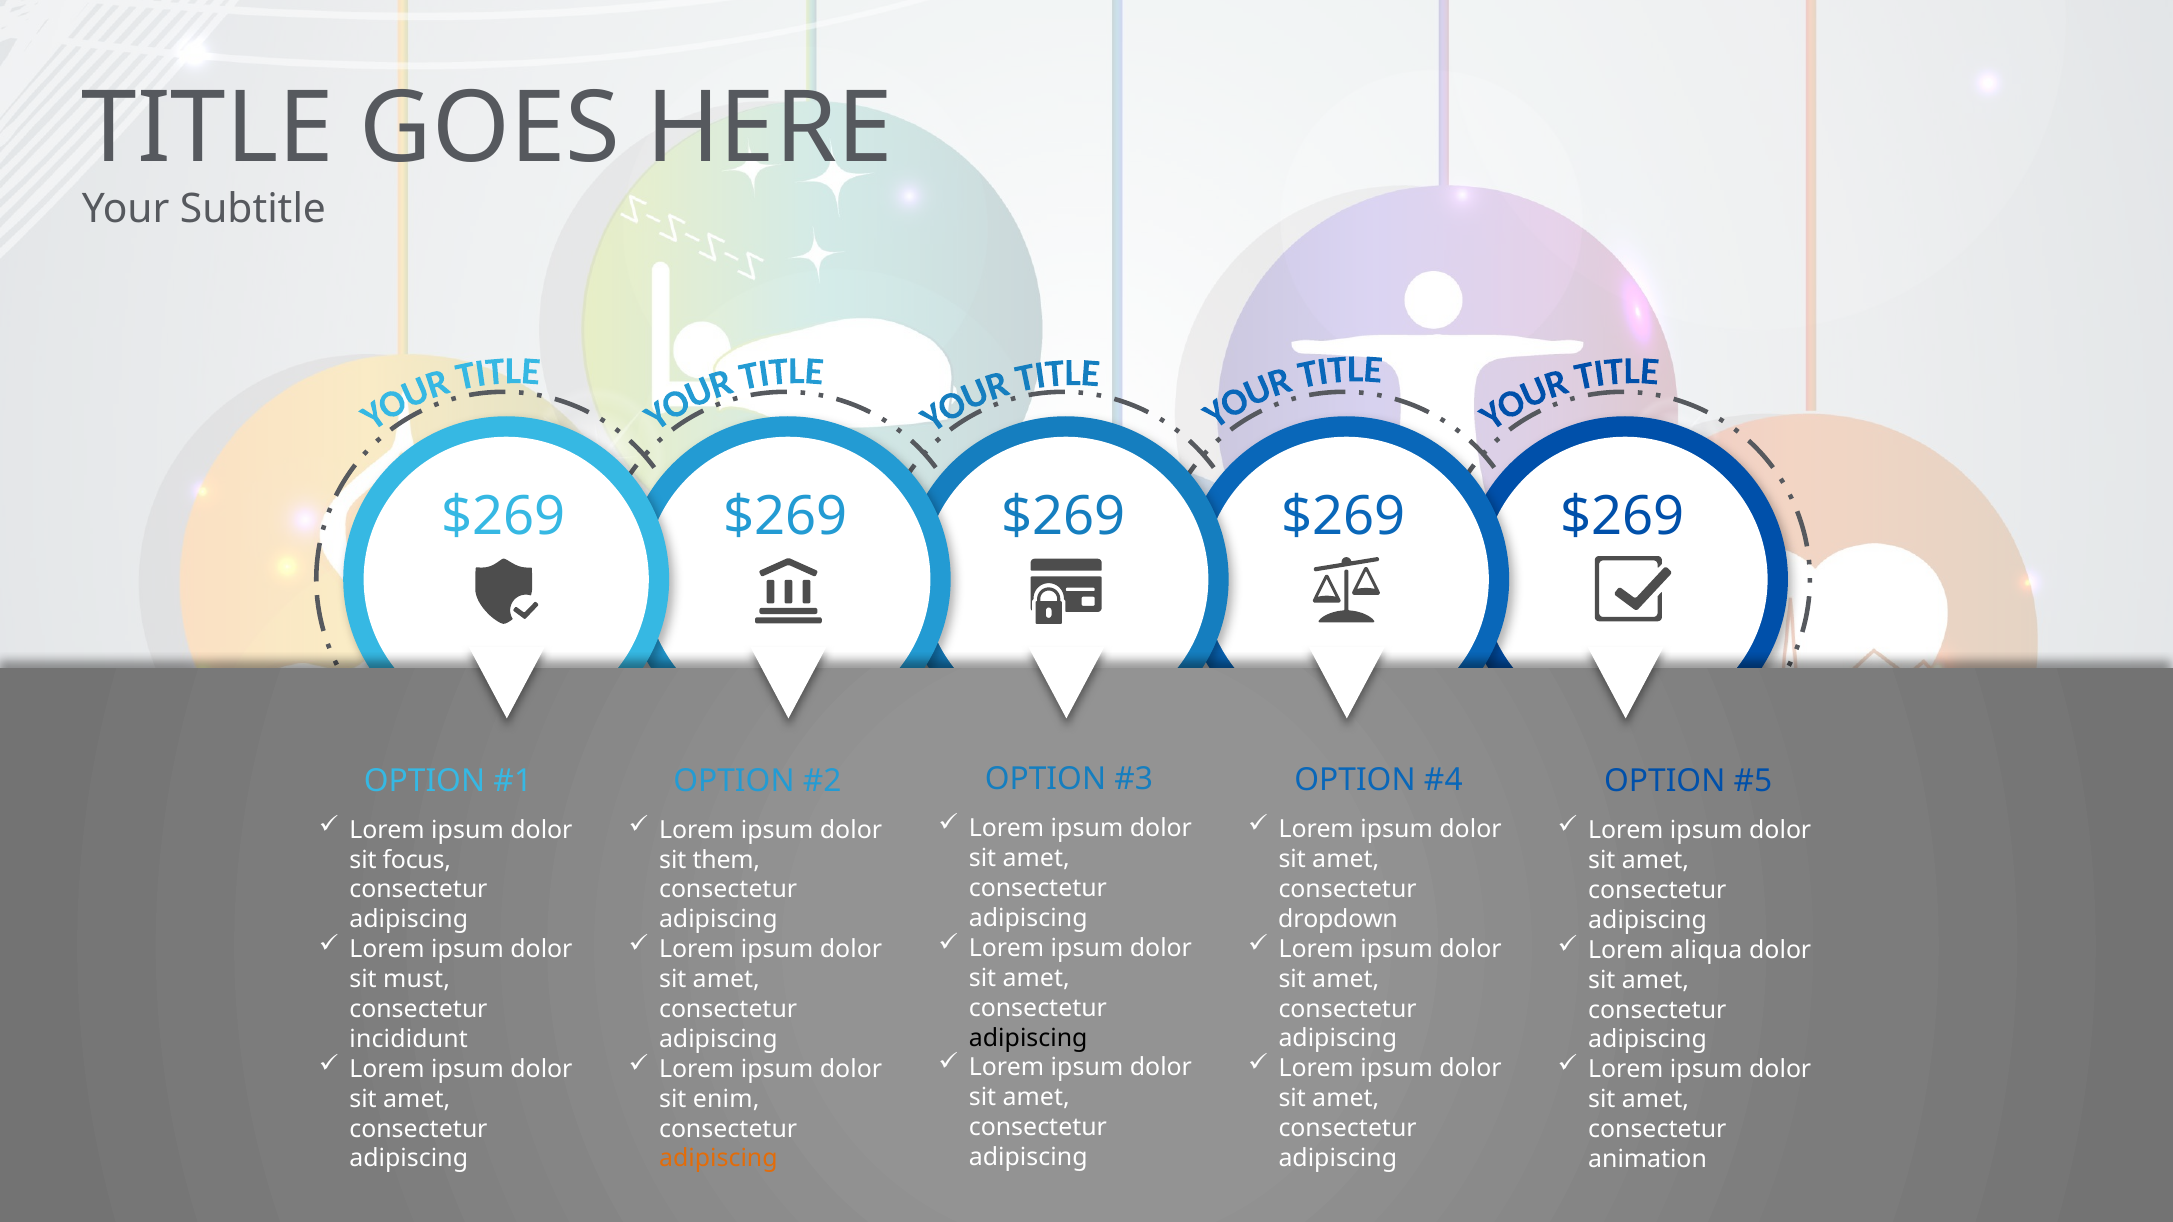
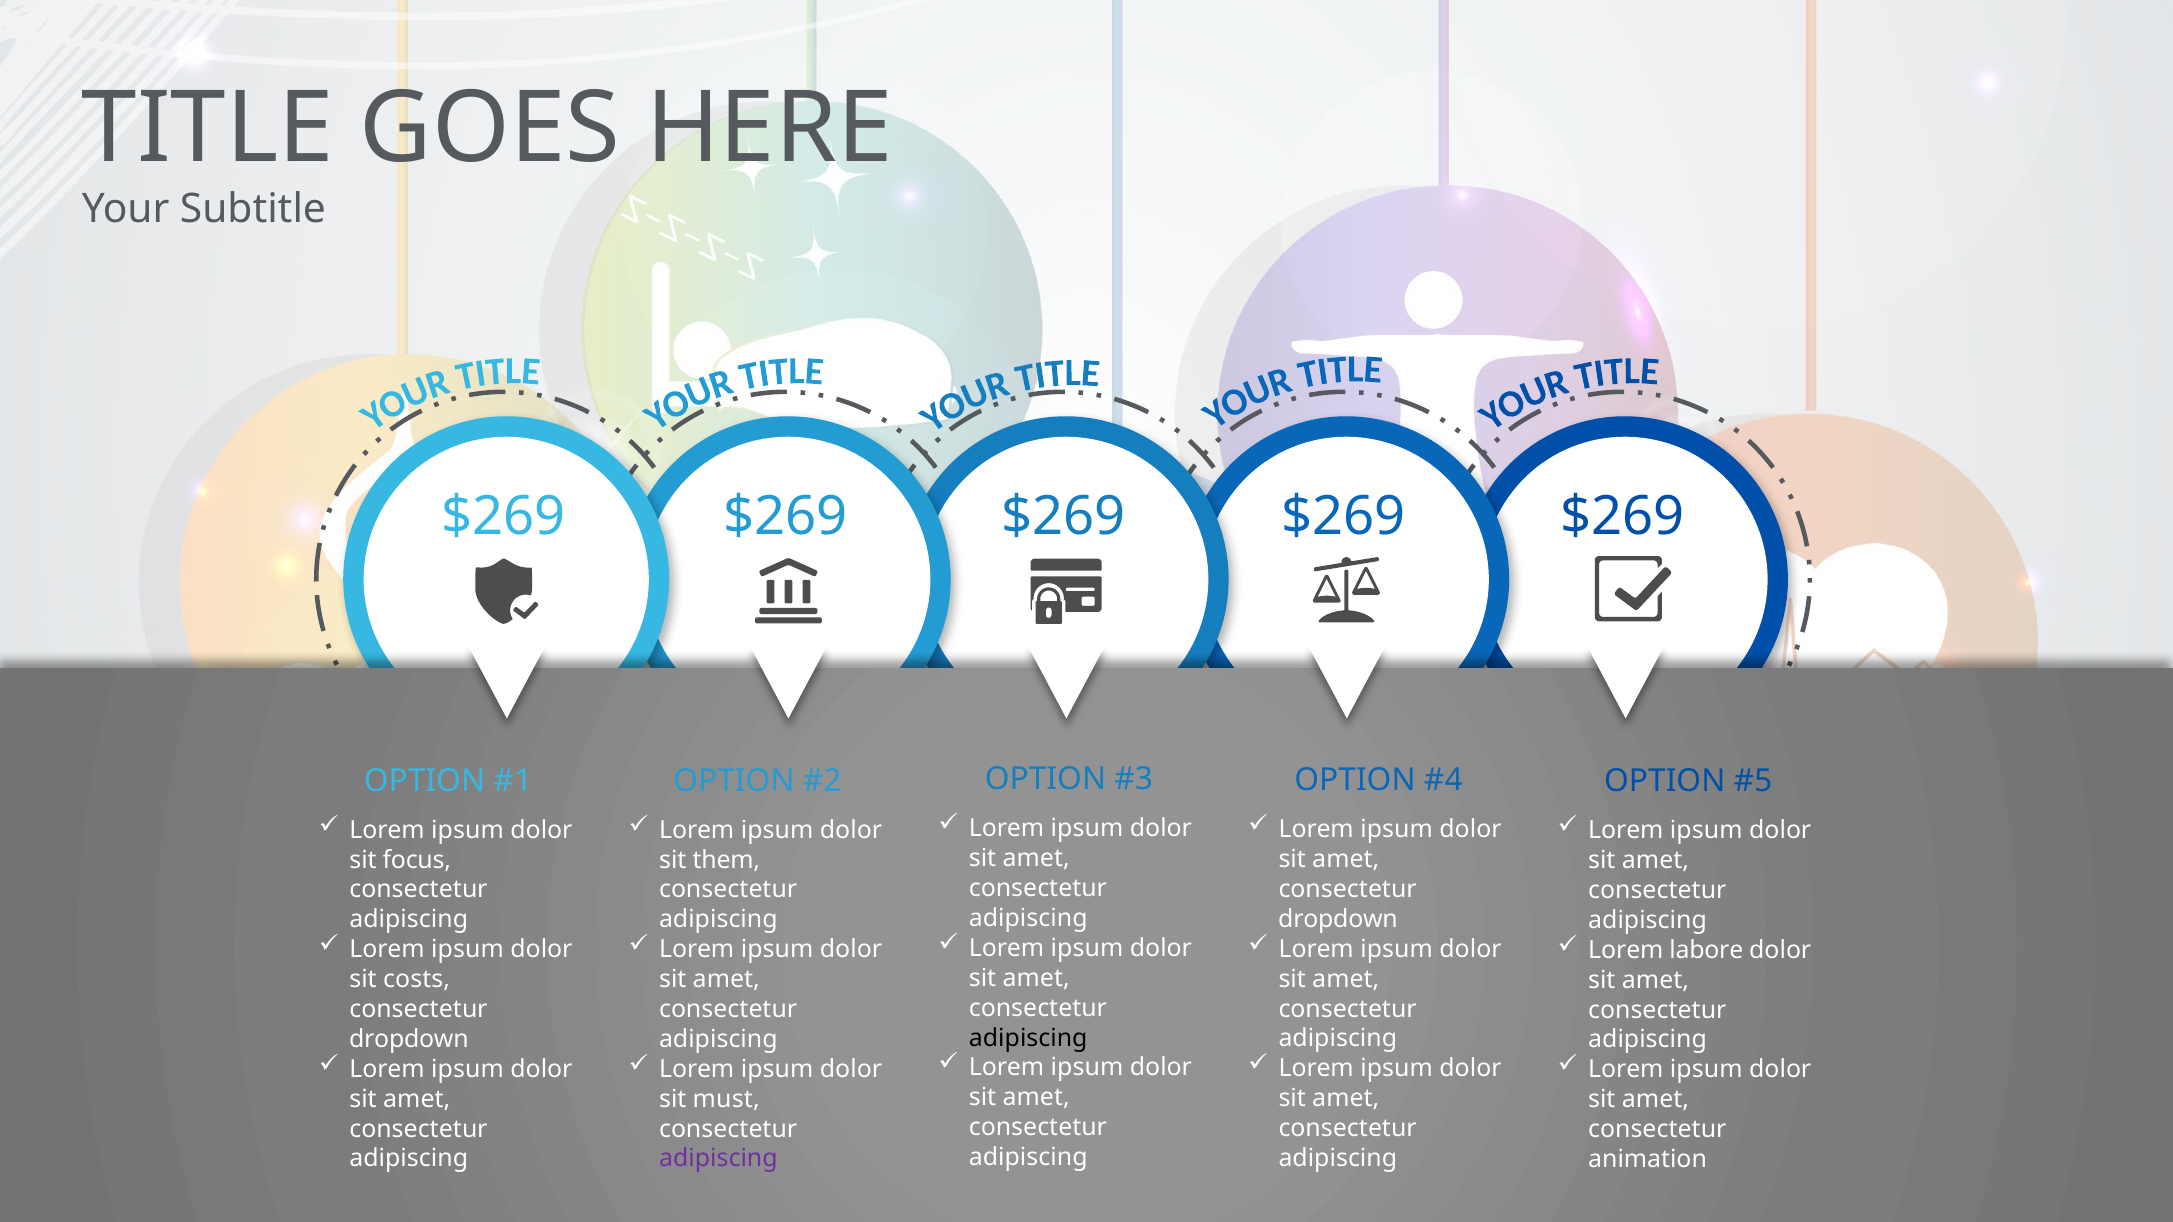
aliqua: aliqua -> labore (1706, 950)
must: must -> costs (417, 980)
incididunt: incididunt -> dropdown (409, 1039)
enim: enim -> must (726, 1099)
adipiscing colour: orange -> purple (718, 1159)
